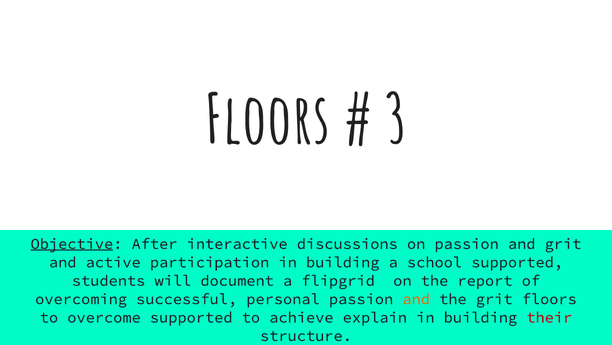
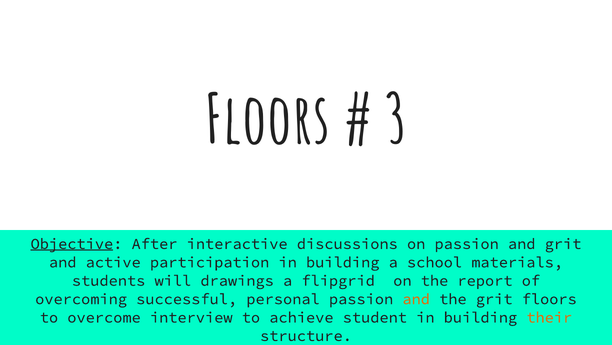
school supported: supported -> materials (517, 262)
document: document -> drawings (237, 280)
overcome supported: supported -> interview (191, 317)
explain: explain -> student (375, 317)
their colour: red -> orange (549, 317)
